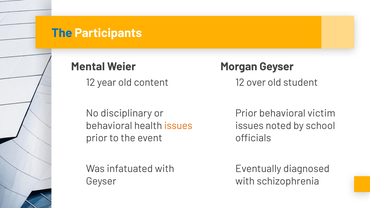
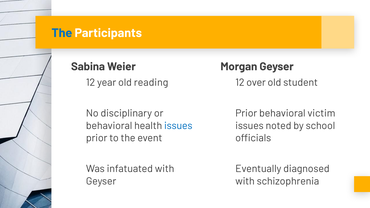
Mental: Mental -> Sabina (88, 67)
content: content -> reading (151, 83)
issues colour: orange -> blue (178, 126)
